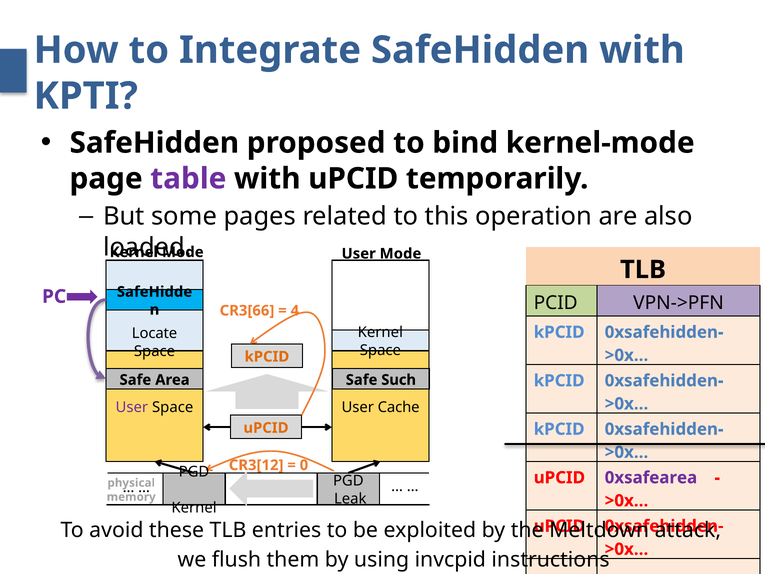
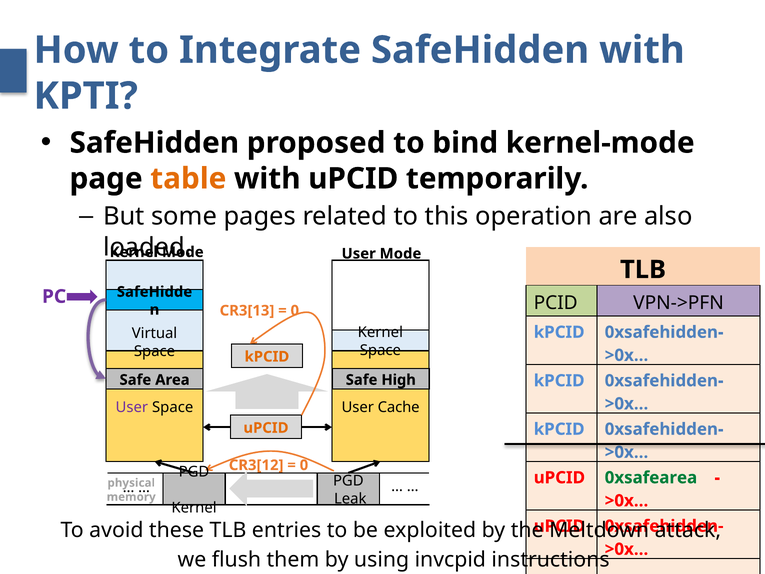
table colour: purple -> orange (188, 179)
CR3[66: CR3[66 -> CR3[13 (247, 310)
4: 4 -> 0 (295, 310)
Locate: Locate -> Virtual (155, 333)
Such: Such -> High (399, 380)
0xsafearea colour: purple -> green (651, 477)
